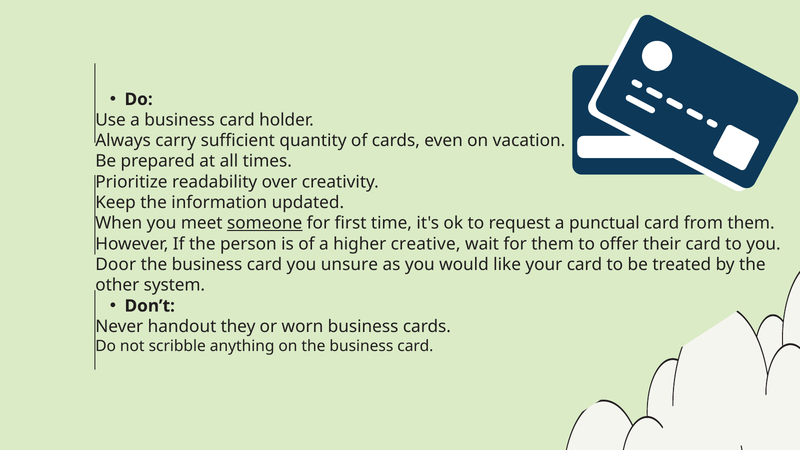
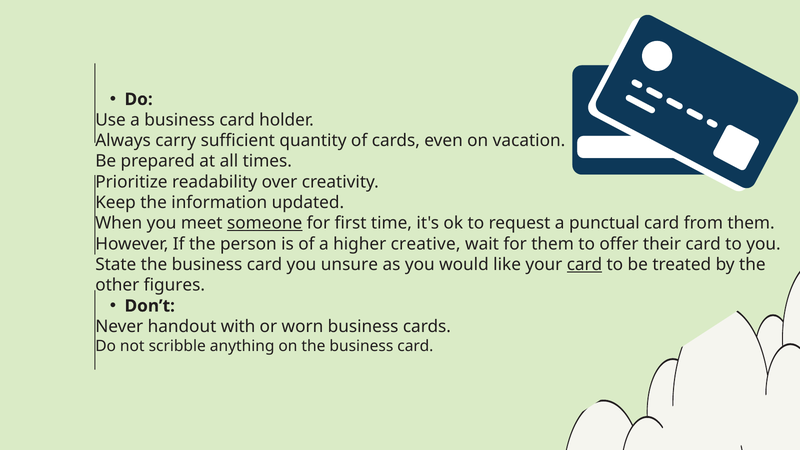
Door: Door -> State (116, 265)
card underline: none -> present (584, 265)
system: system -> figures (174, 285)
they: they -> with (238, 327)
